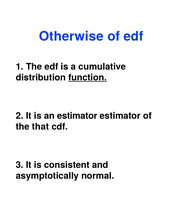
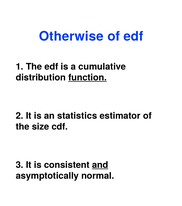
an estimator: estimator -> statistics (77, 116)
that: that -> size (41, 127)
and underline: none -> present (100, 165)
